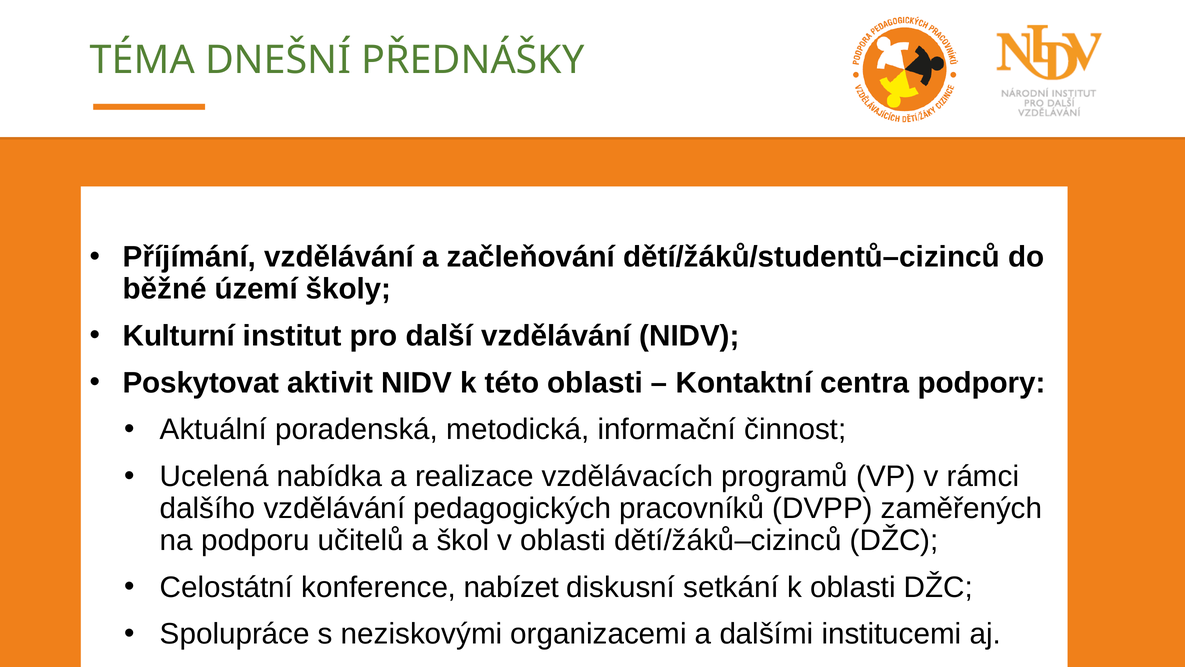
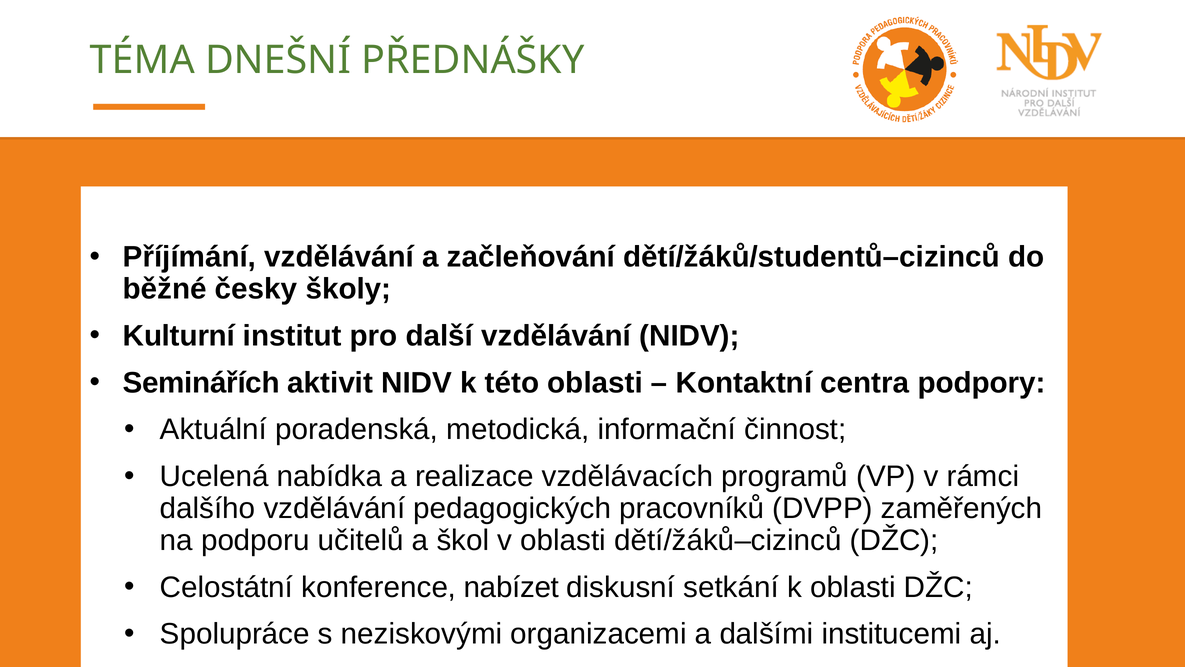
území: území -> česky (256, 289)
Poskytovat: Poskytovat -> Seminářích (201, 382)
